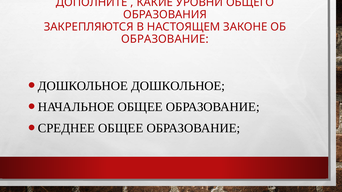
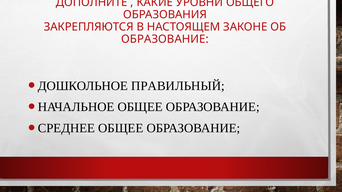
ДОШКОЛЬНОЕ ДОШКОЛЬНОЕ: ДОШКОЛЬНОЕ -> ПРАВИЛЬНЫЙ (178, 86)
